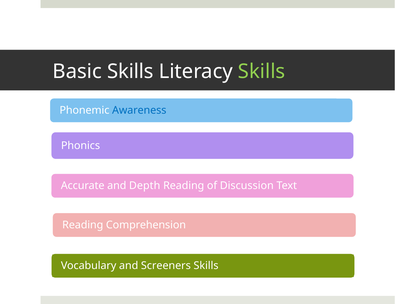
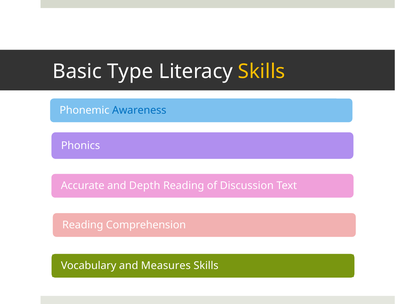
Basic Skills: Skills -> Type (130, 71)
Skills colour: light green -> yellow (262, 71)
Screeners: Screeners -> Measures (166, 265)
